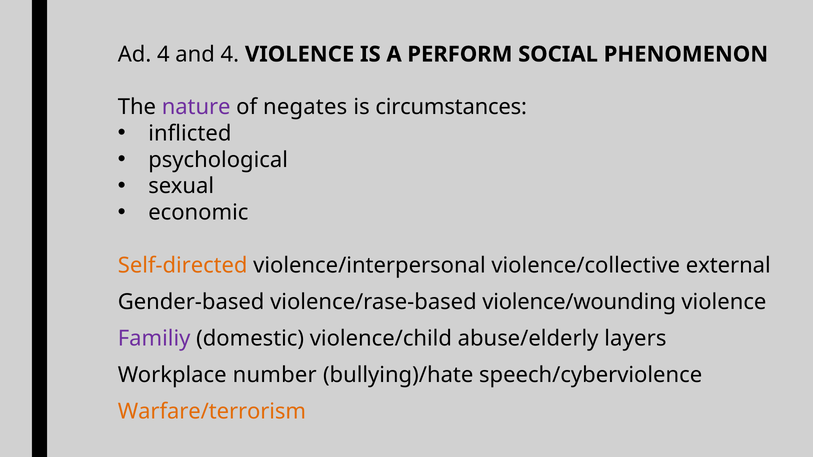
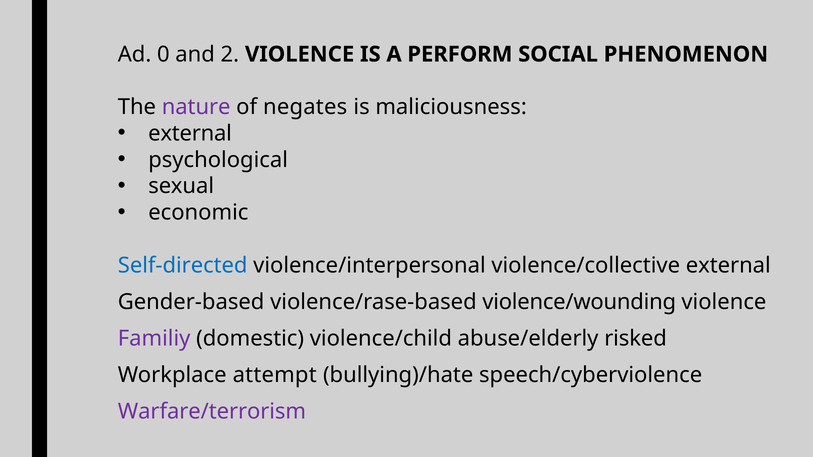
Ad 4: 4 -> 0 (163, 54)
and 4: 4 -> 2 (230, 54)
circumstances: circumstances -> maliciousness (451, 107)
inflicted: inflicted -> external (190, 134)
Self-directed colour: orange -> blue (183, 266)
layers: layers -> risked (636, 339)
number: number -> attempt (275, 375)
Warfare/terrorism colour: orange -> purple (212, 412)
